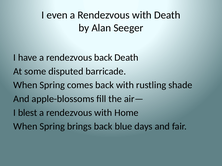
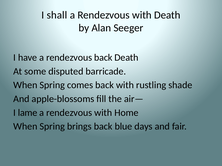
even: even -> shall (57, 15)
blest: blest -> lame (28, 113)
